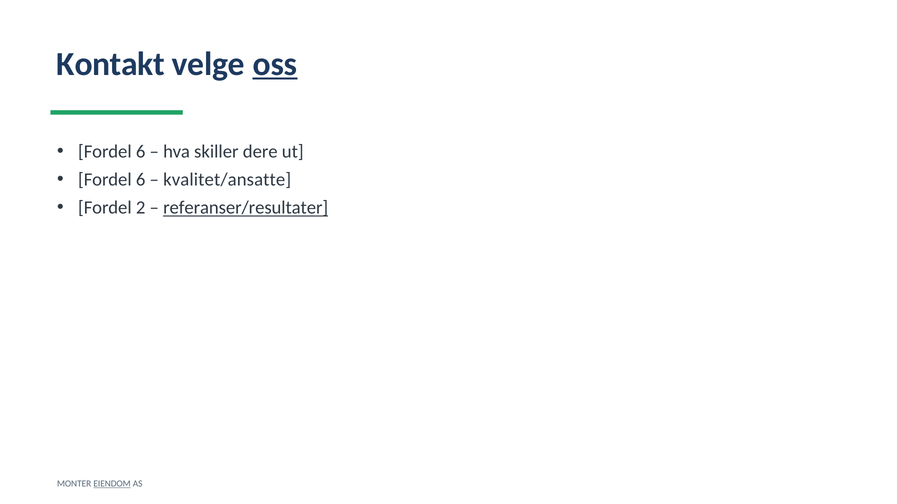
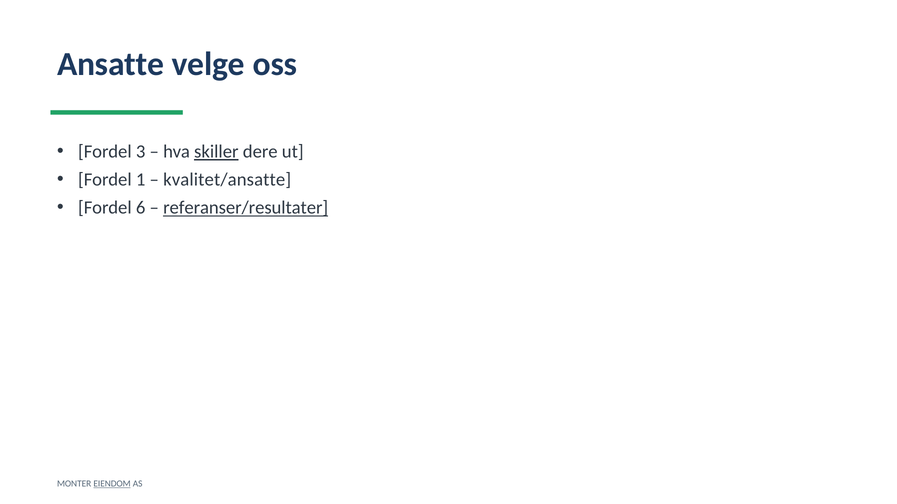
Kontakt: Kontakt -> Ansatte (111, 64)
oss underline: present -> none (275, 64)
6: 6 -> 3 (141, 152)
skiller underline: none -> present (216, 152)
6: 6 -> 1 (141, 180)
2: 2 -> 6 (141, 208)
